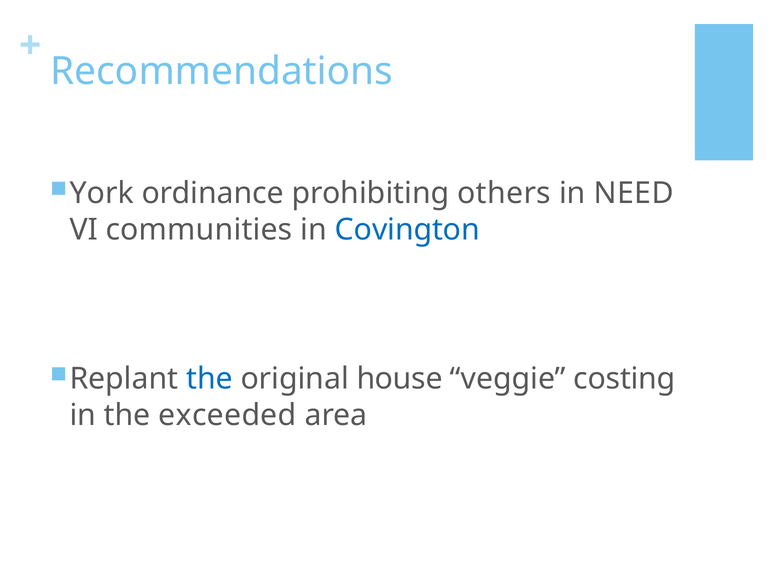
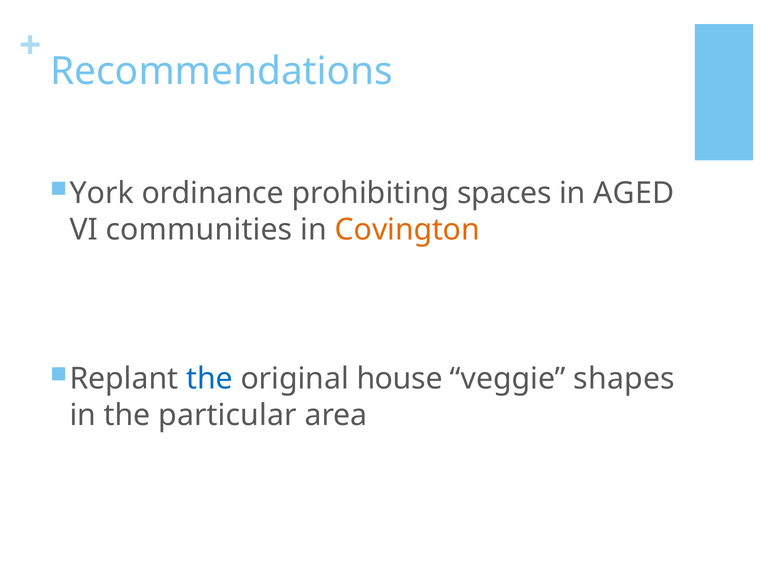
others: others -> spaces (504, 193)
NEED: NEED -> AGED (634, 193)
Covington colour: blue -> orange (407, 229)
costing: costing -> shapes (624, 378)
exceeded: exceeded -> particular (227, 415)
